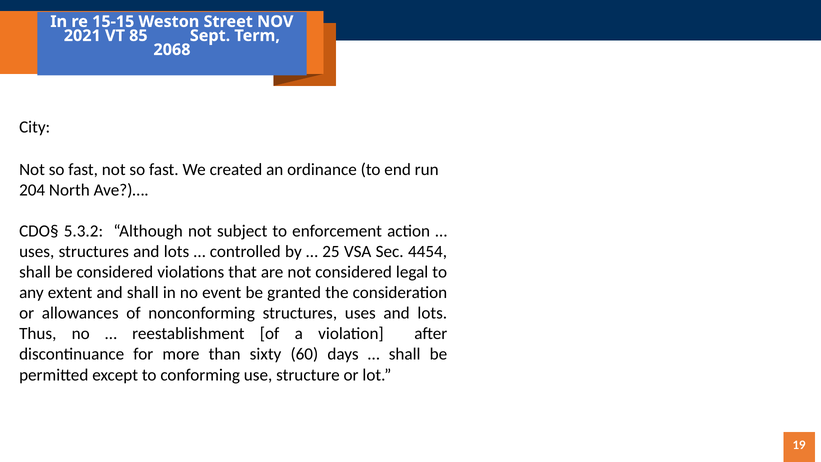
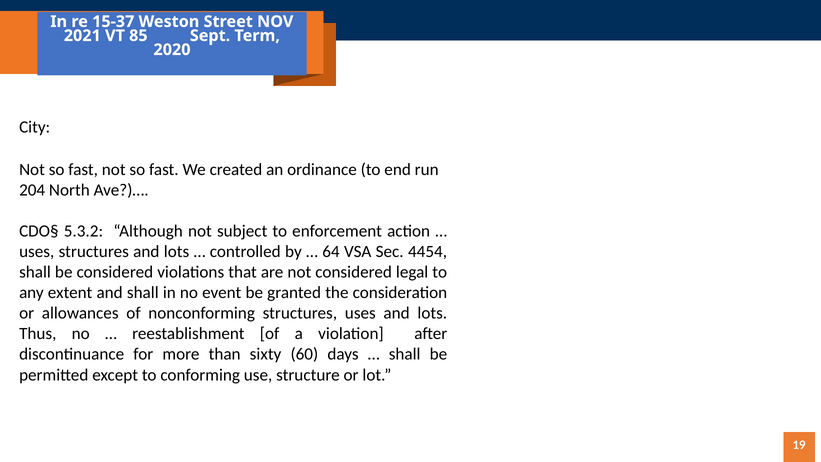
15-15: 15-15 -> 15-37 (113, 22)
2068: 2068 -> 2020 (172, 50)
25: 25 -> 64 (331, 252)
